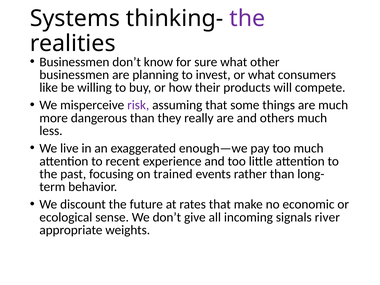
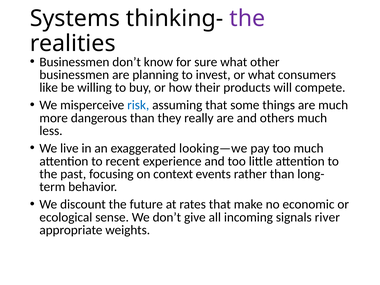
risk colour: purple -> blue (138, 105)
enough—we: enough—we -> looking—we (213, 148)
trained: trained -> context (173, 174)
